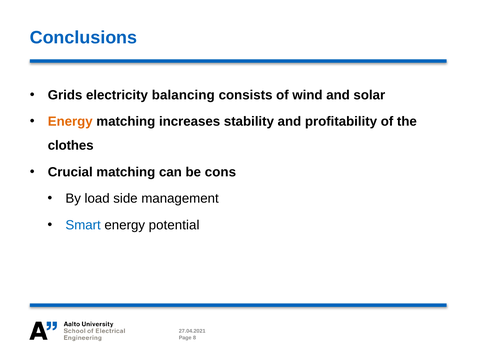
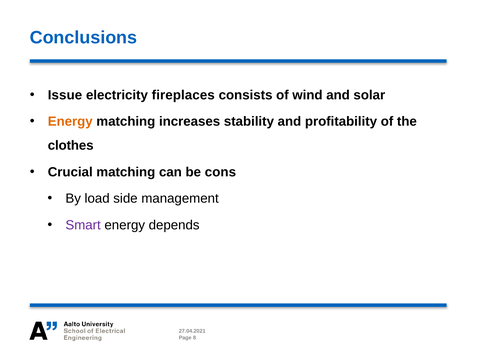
Grids: Grids -> Issue (65, 95)
balancing: balancing -> fireplaces (183, 95)
Smart colour: blue -> purple (83, 225)
potential: potential -> depends (174, 225)
